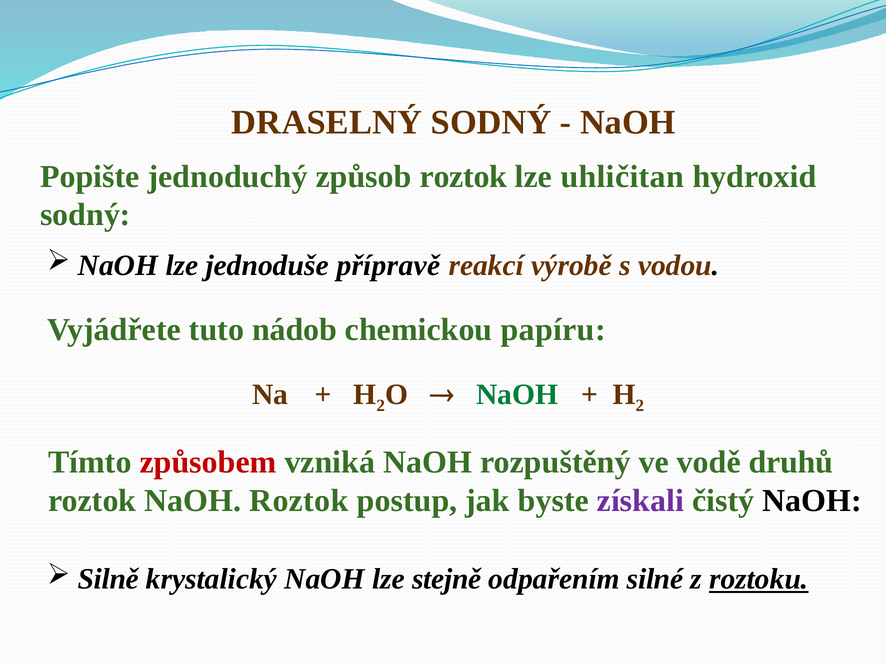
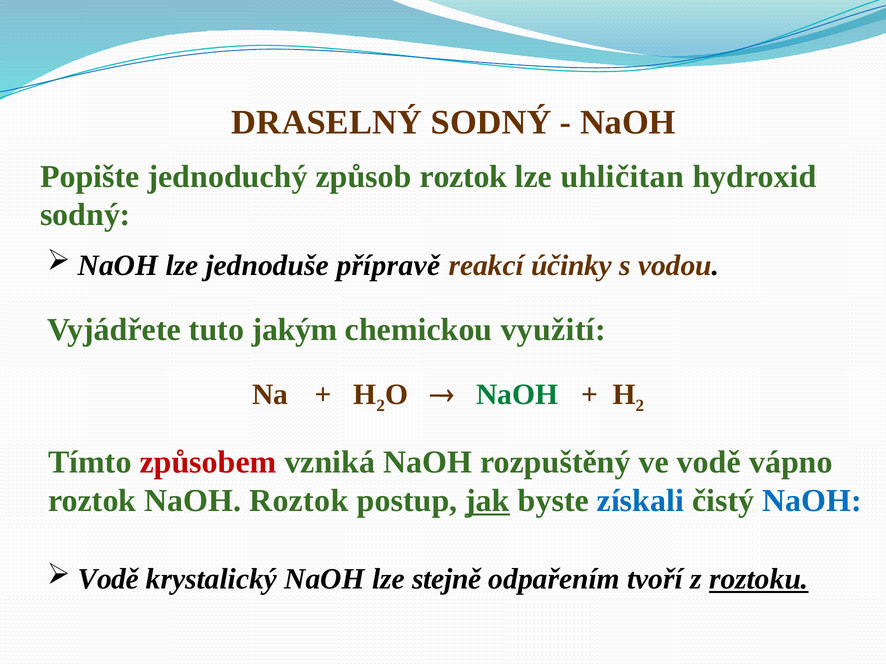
výrobě: výrobě -> účinky (572, 266)
nádob: nádob -> jakým (295, 330)
papíru: papíru -> využití (553, 330)
druhů: druhů -> vápno (791, 463)
jak underline: none -> present (488, 501)
získali colour: purple -> blue (640, 501)
NaOH colour: black -> blue (812, 501)
Silně: Silně -> Vodě (108, 580)
silné: silné -> tvoří (655, 580)
